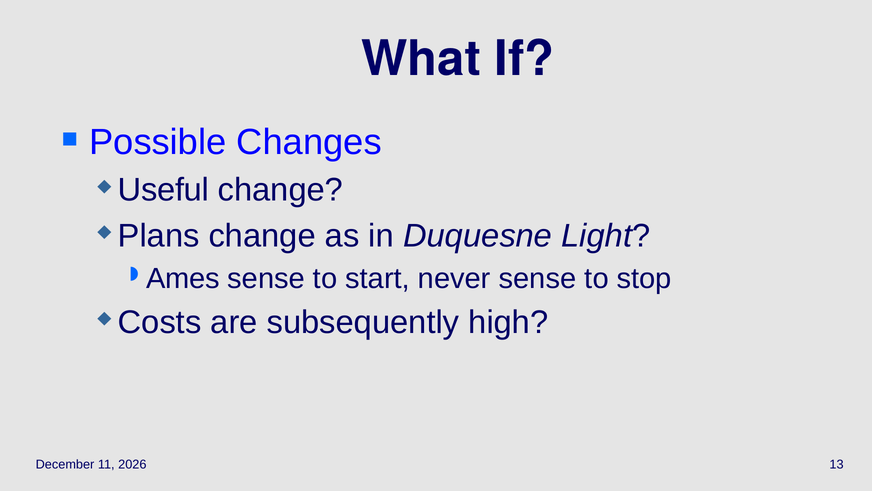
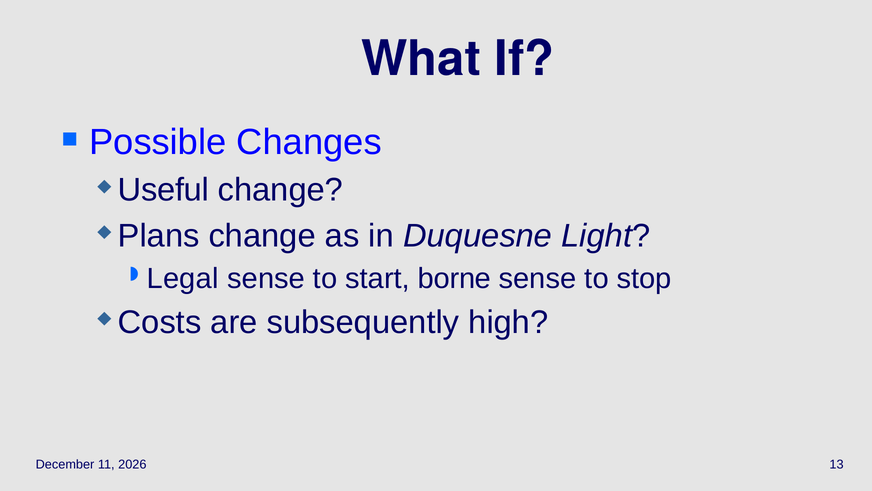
Ames: Ames -> Legal (183, 278)
never: never -> borne (454, 278)
